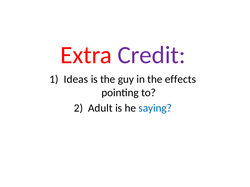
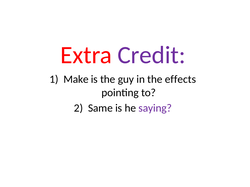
Ideas: Ideas -> Make (76, 80)
Adult: Adult -> Same (100, 108)
saying colour: blue -> purple (155, 108)
